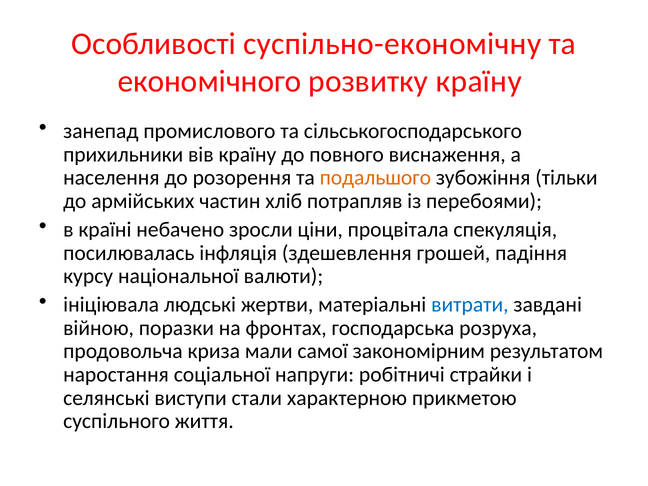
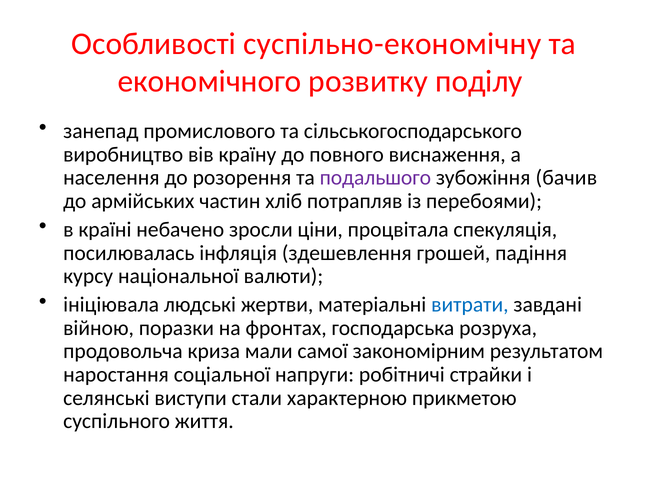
розвитку країну: країну -> поділу (479, 82)
прихильники: прихильники -> виробництво (123, 154)
подальшого colour: orange -> purple (375, 178)
тільки: тільки -> бачив (566, 178)
